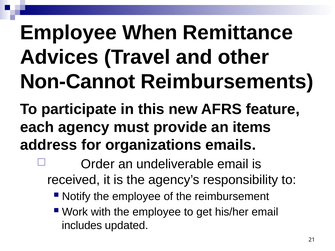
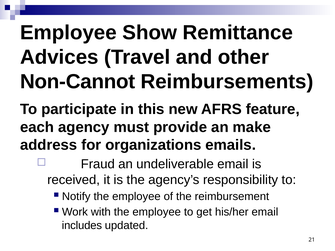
When: When -> Show (150, 33)
items: items -> make (252, 127)
Order: Order -> Fraud (98, 164)
